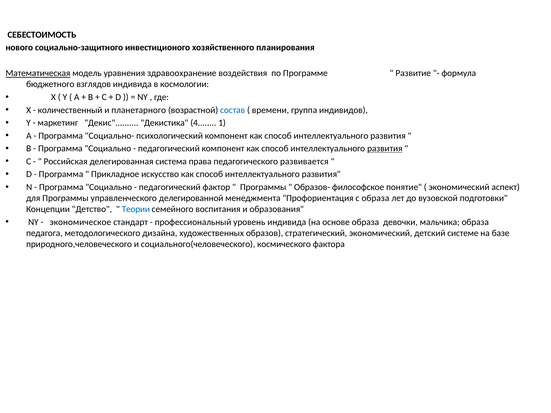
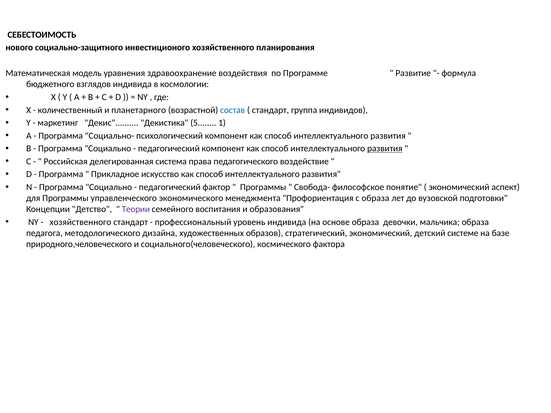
Математическая underline: present -> none (38, 73)
времени: времени -> стандарт (270, 110)
4: 4 -> 5 (203, 123)
развивается: развивается -> воздействие (304, 162)
Образов-: Образов- -> Свобода- (312, 187)
делегированной: делегированной -> экономического (191, 198)
Теории colour: blue -> purple (136, 209)
экономическое: экономическое -> хозяйственного (80, 222)
